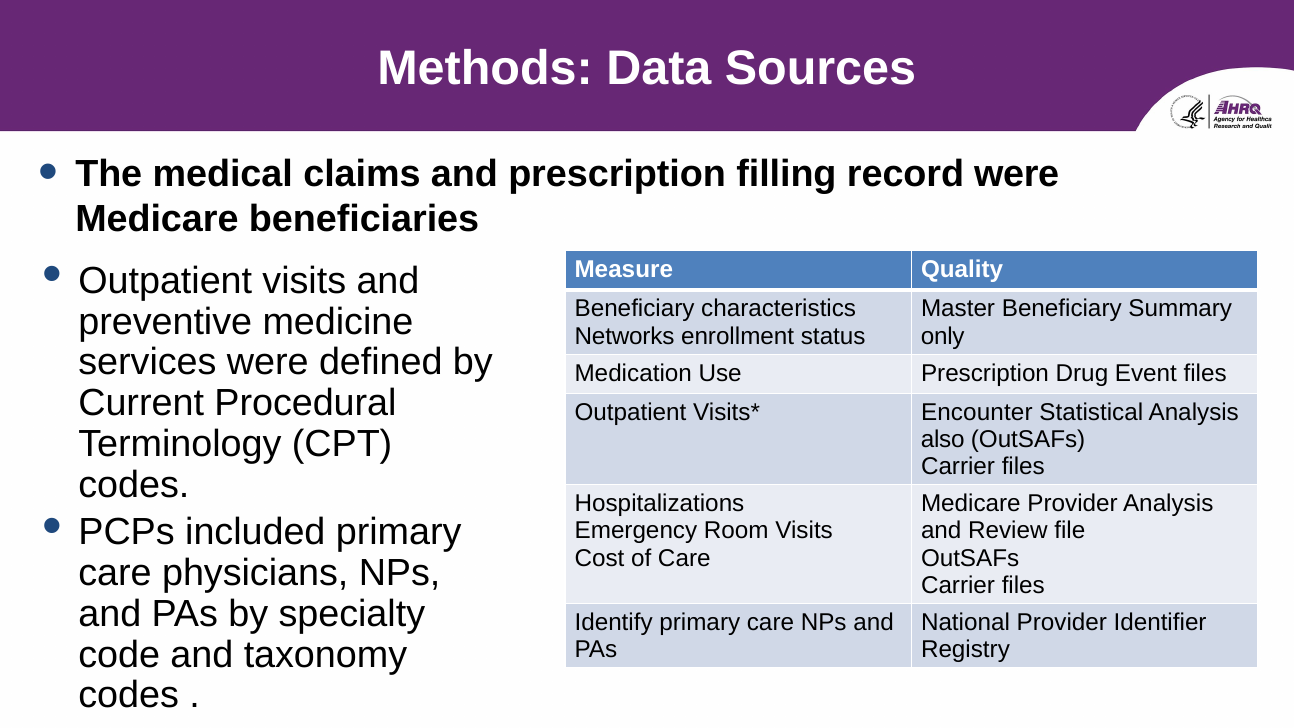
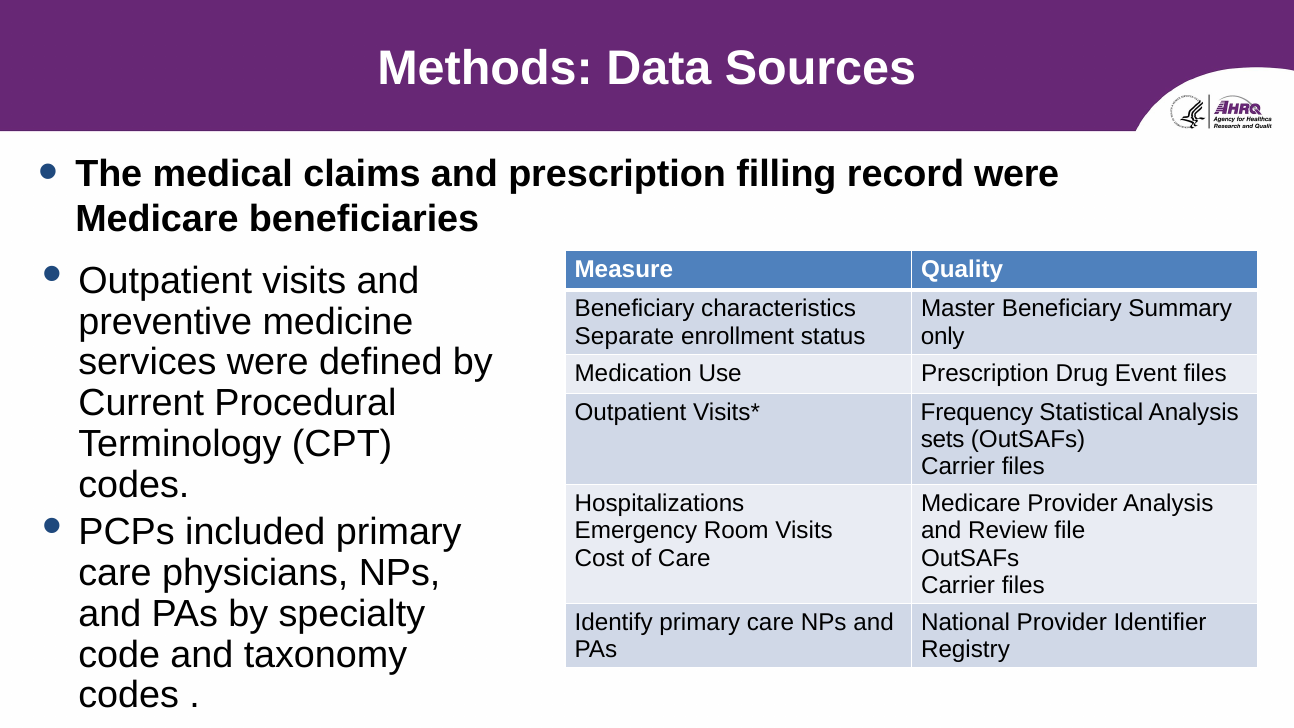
Networks: Networks -> Separate (624, 336)
Encounter: Encounter -> Frequency (977, 412)
also: also -> sets (943, 440)
